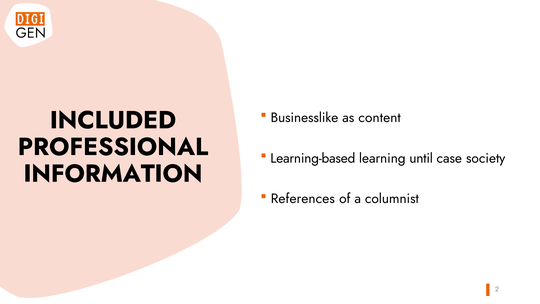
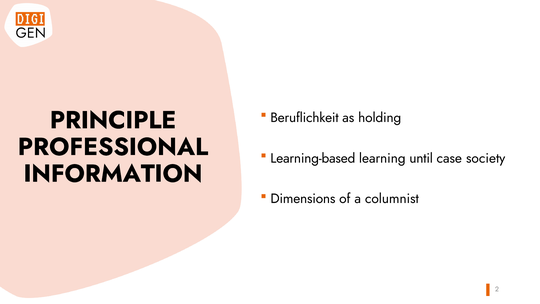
Businesslike: Businesslike -> Beruflichkeit (304, 118)
content: content -> holding (380, 118)
INCLUDED: INCLUDED -> PRINCIPLE (113, 120)
References: References -> Dimensions (303, 199)
